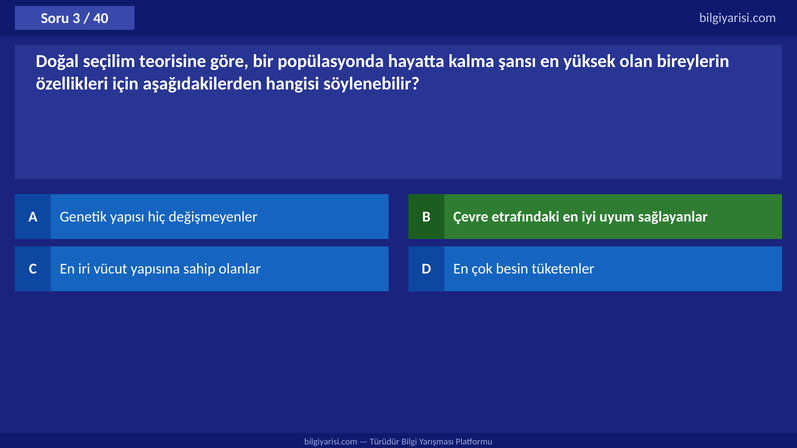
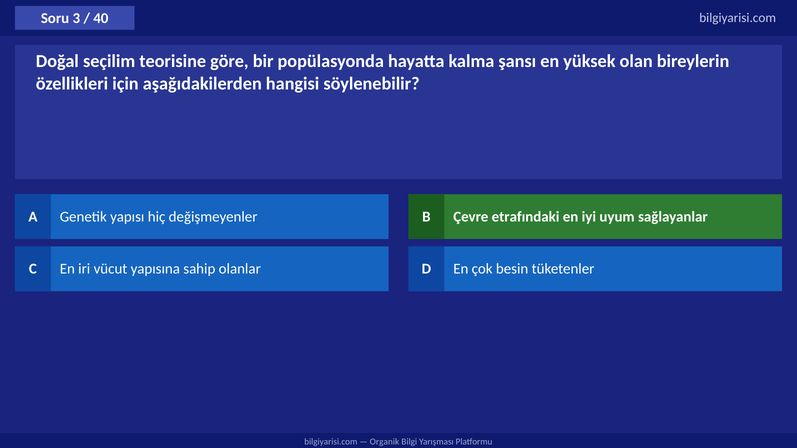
Türüdür: Türüdür -> Organik (384, 442)
